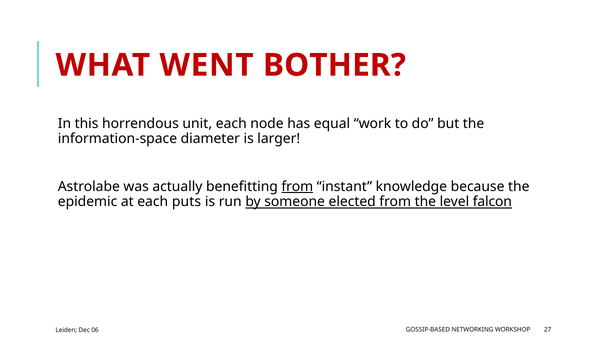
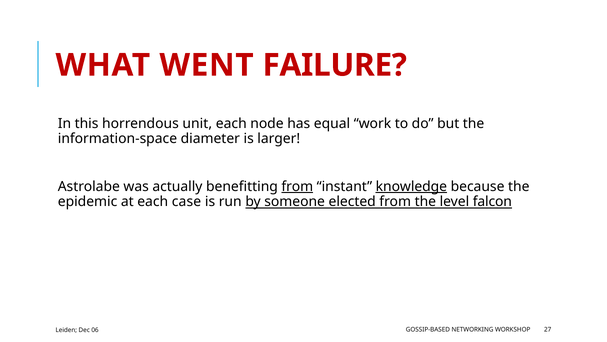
BOTHER: BOTHER -> FAILURE (335, 65)
knowledge underline: none -> present (411, 186)
puts: puts -> case (187, 201)
